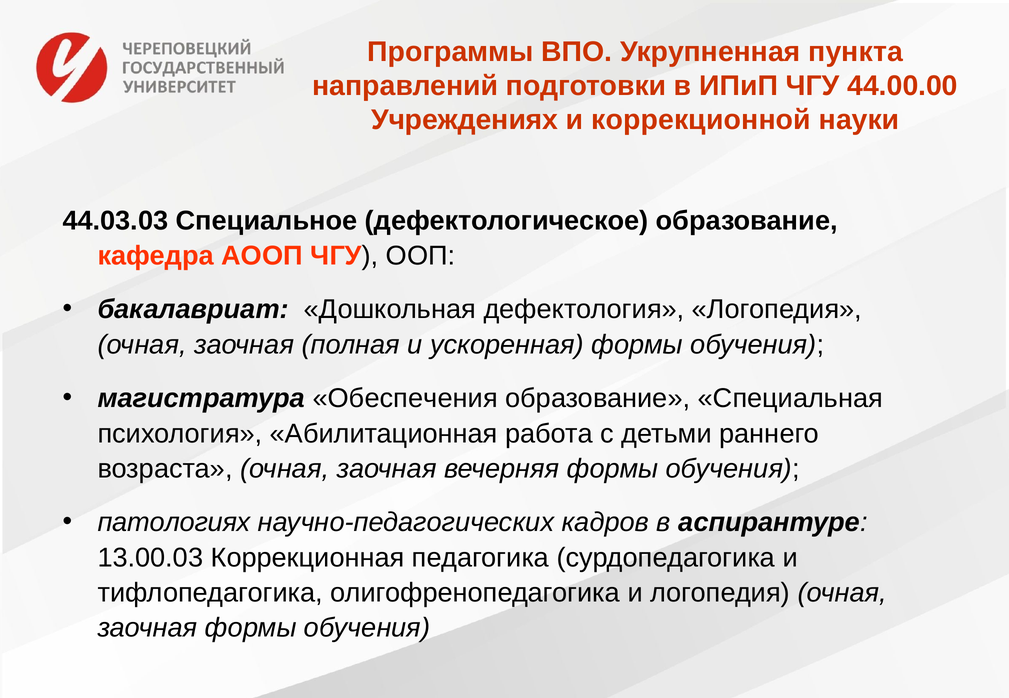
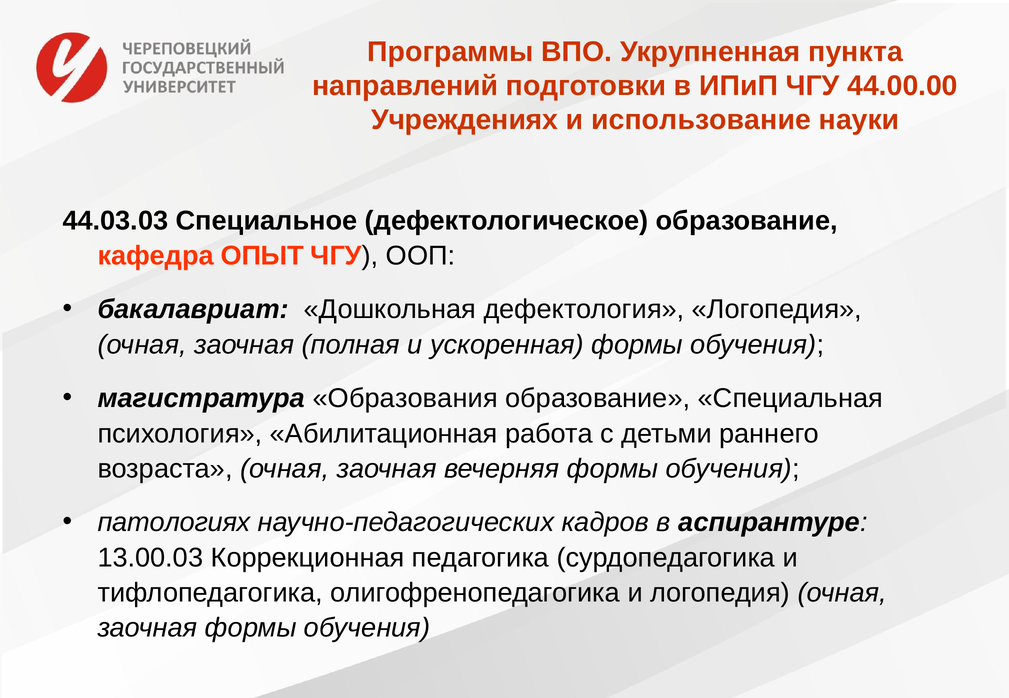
коррекционной: коррекционной -> использование (701, 120)
АООП: АООП -> ОПЫТ (262, 256)
Обеспечения: Обеспечения -> Образования (405, 399)
